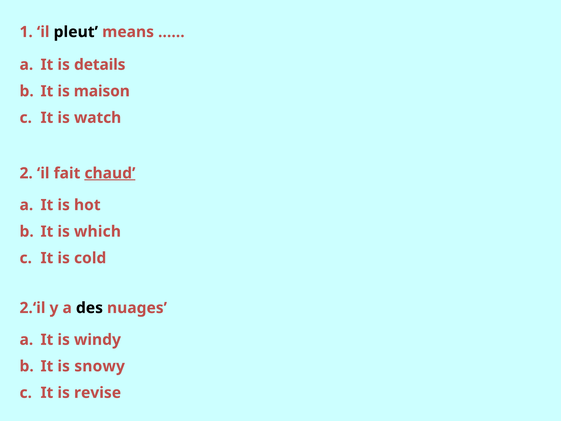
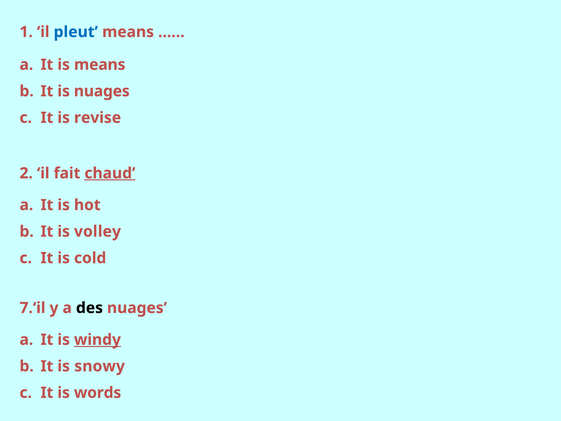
pleut colour: black -> blue (76, 32)
is details: details -> means (100, 65)
is maison: maison -> nuages (102, 91)
watch: watch -> revise (98, 118)
which: which -> volley (97, 231)
2.‘il: 2.‘il -> 7.‘il (33, 308)
windy underline: none -> present (97, 339)
revise: revise -> words (98, 393)
